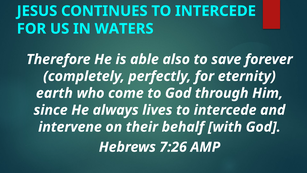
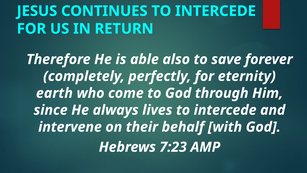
WATERS: WATERS -> RETURN (124, 29)
7:26: 7:26 -> 7:23 (173, 147)
